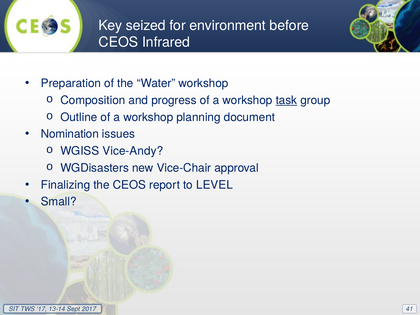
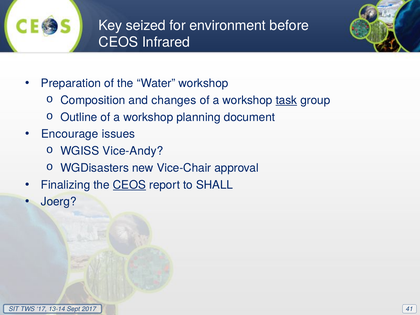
progress: progress -> changes (174, 100)
Nomination: Nomination -> Encourage (70, 134)
CEOS underline: none -> present (129, 185)
LEVEL: LEVEL -> SHALL (215, 185)
Small: Small -> Joerg (59, 202)
